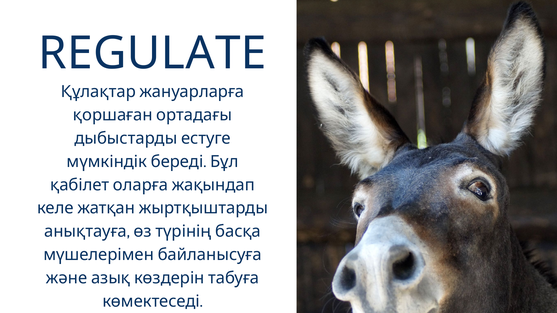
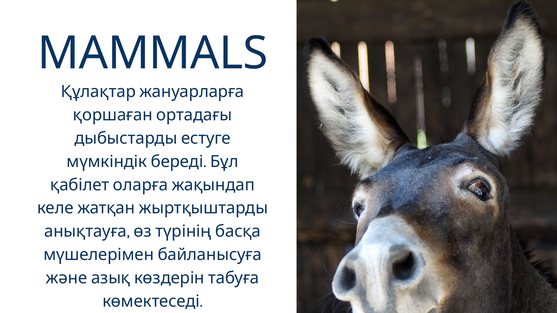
REGULATE: REGULATE -> MAMMALS (153, 53)
